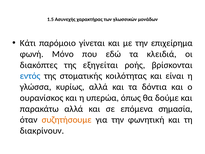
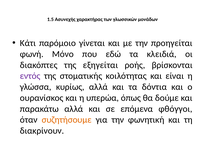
επιχείρημα: επιχείρημα -> προηγείται (172, 43)
εντός colour: blue -> purple (30, 76)
σημασία: σημασία -> φθόγγοι (175, 109)
